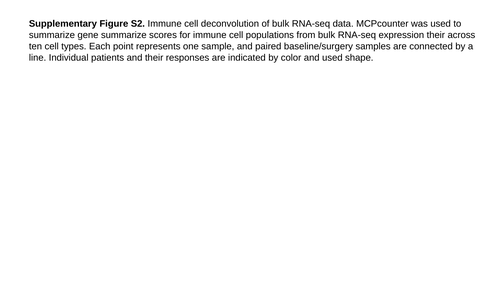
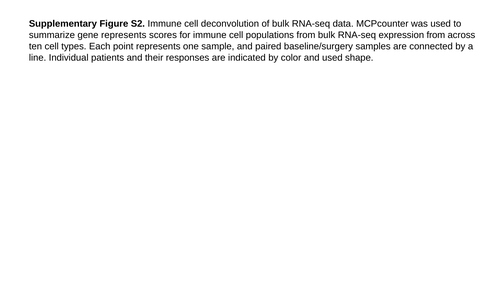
gene summarize: summarize -> represents (124, 35)
expression their: their -> from (436, 35)
